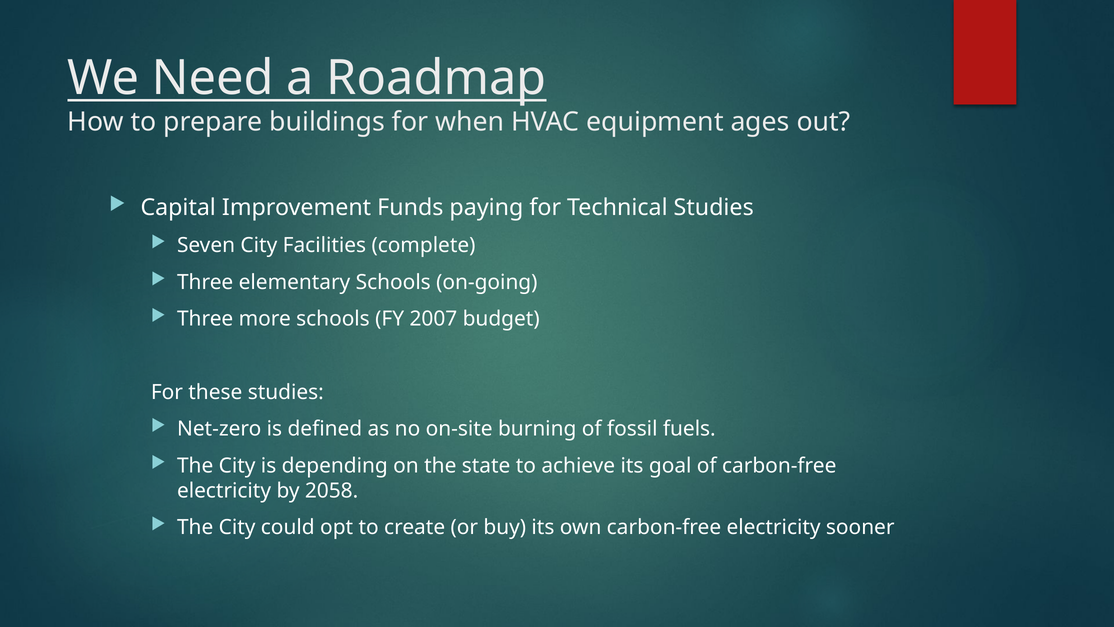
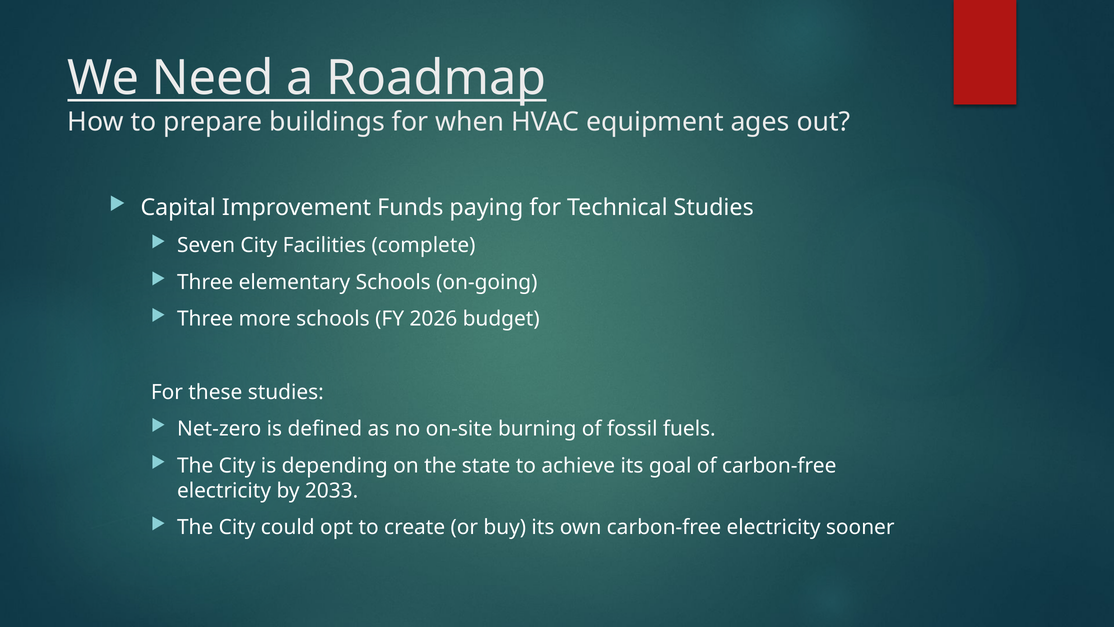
2007: 2007 -> 2026 (433, 319)
2058: 2058 -> 2033 (332, 490)
